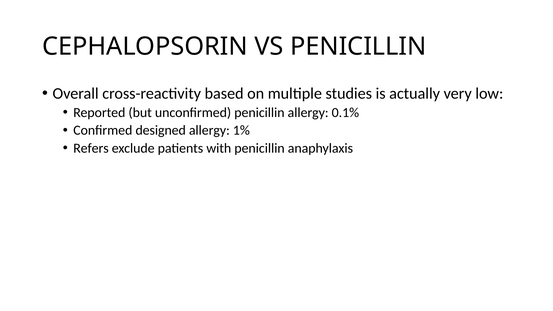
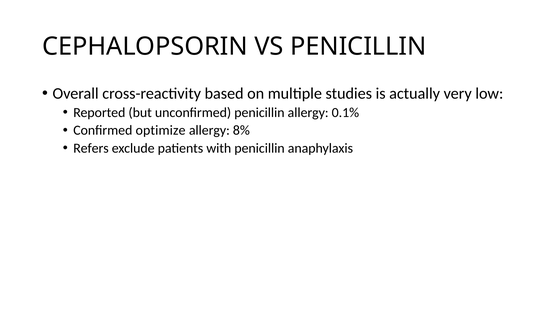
designed: designed -> optimize (161, 130)
1%: 1% -> 8% (241, 130)
